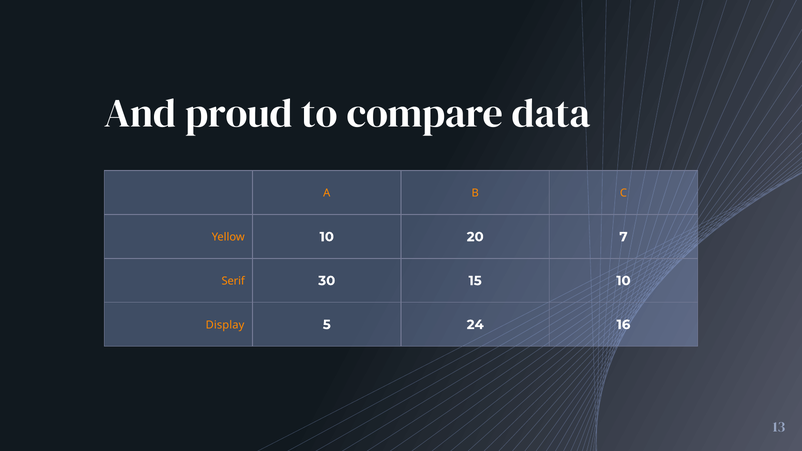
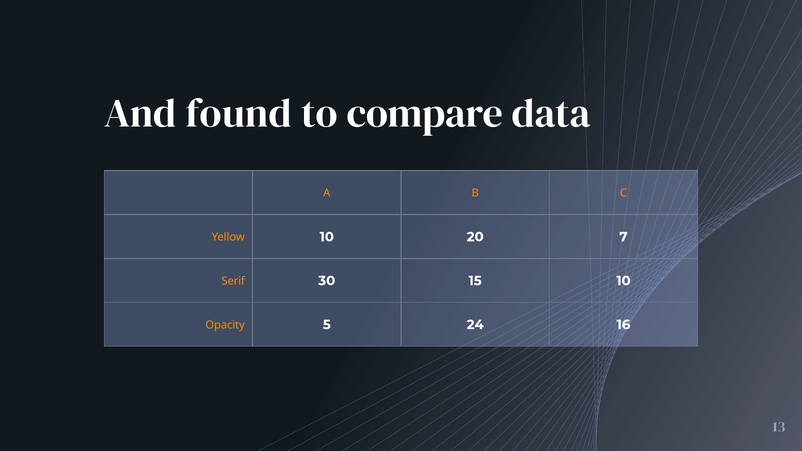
proud: proud -> found (239, 113)
Display: Display -> Opacity (225, 325)
